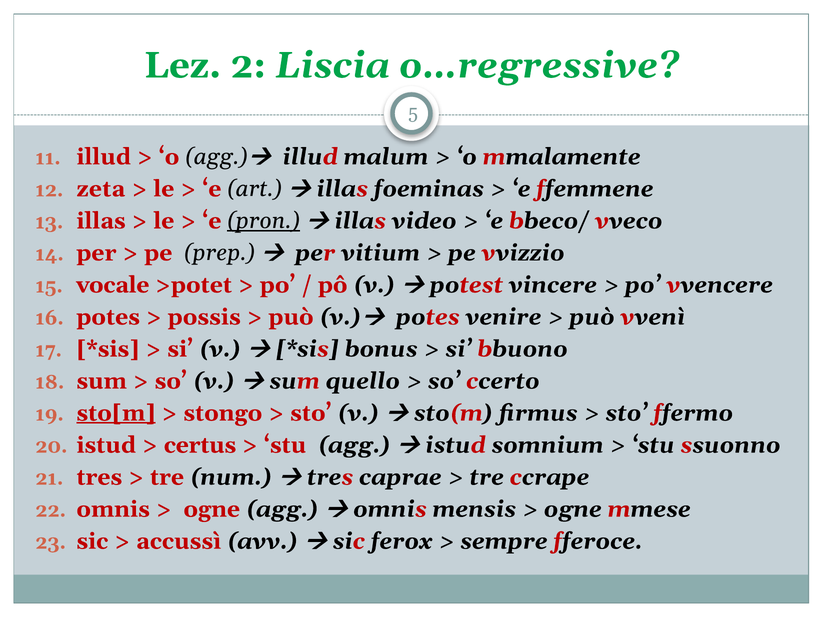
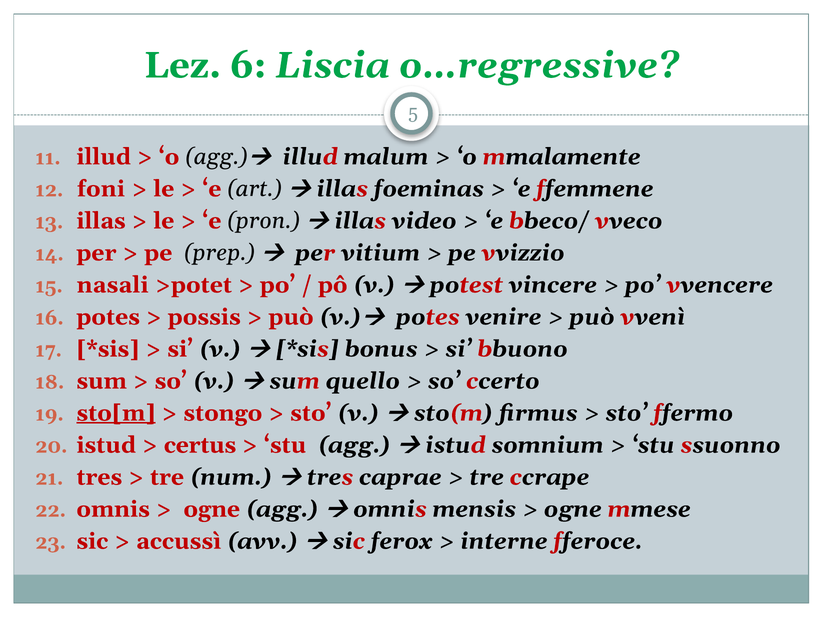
2: 2 -> 6 (248, 65)
zeta: zeta -> foni (101, 189)
pron underline: present -> none (264, 221)
vocale: vocale -> nasali (113, 285)
sempre: sempre -> interne (504, 541)
